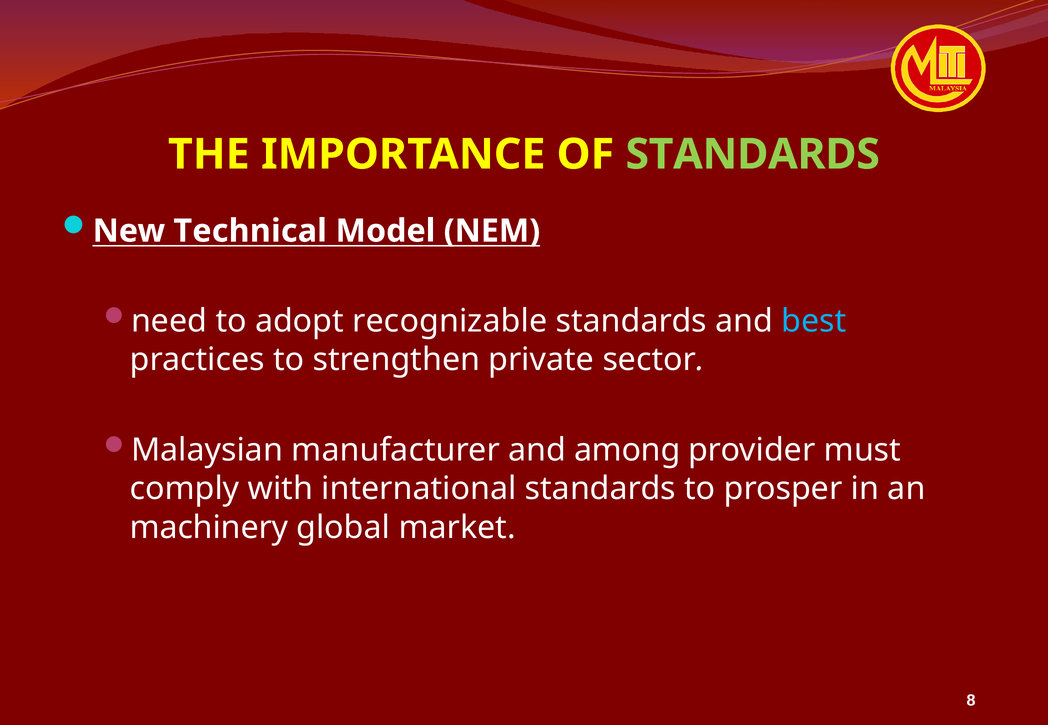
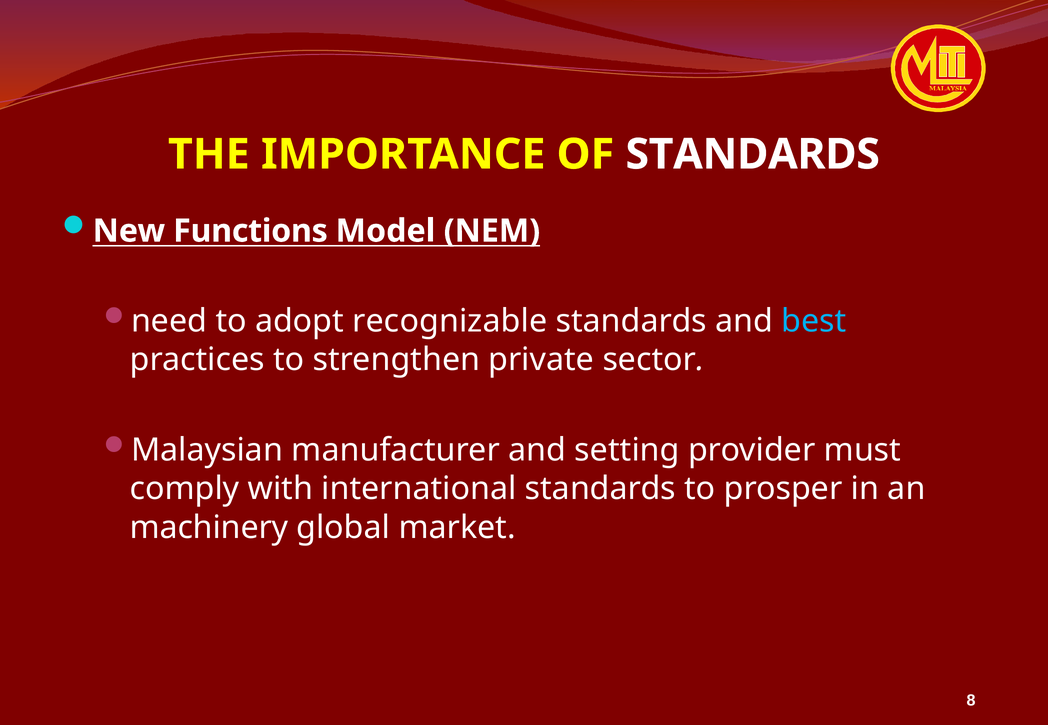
STANDARDS colour: light green -> white (753, 155)
Technical: Technical -> Functions (250, 231)
among: among -> setting (627, 450)
